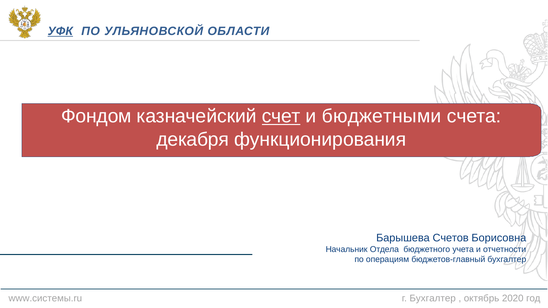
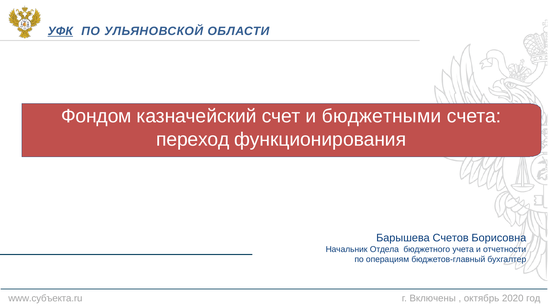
счет underline: present -> none (281, 116)
декабря: декабря -> переход (193, 140)
www.системы.ru: www.системы.ru -> www.субъекта.ru (45, 299)
г Бухгалтер: Бухгалтер -> Включены (433, 299)
